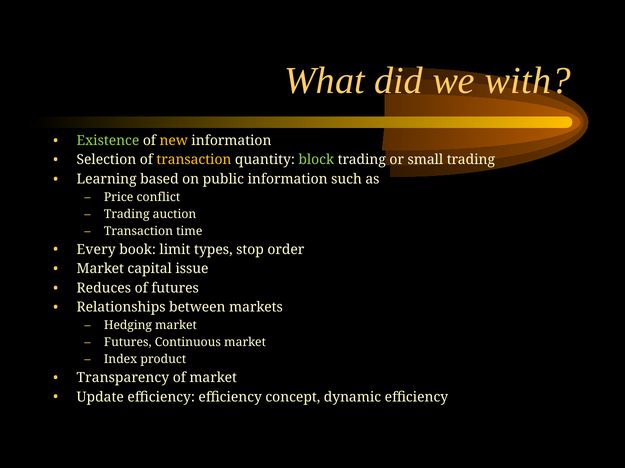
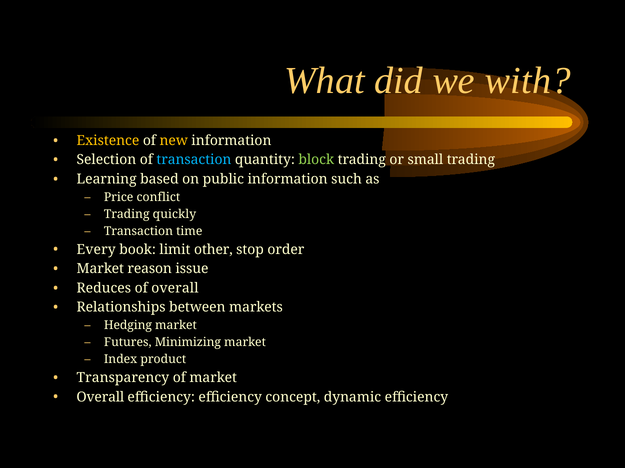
Existence colour: light green -> yellow (108, 141)
transaction colour: yellow -> light blue (194, 160)
auction: auction -> quickly (174, 214)
types: types -> other (213, 250)
capital: capital -> reason (150, 269)
of futures: futures -> overall (175, 289)
Continuous: Continuous -> Minimizing (188, 343)
Update: Update -> Overall (100, 398)
